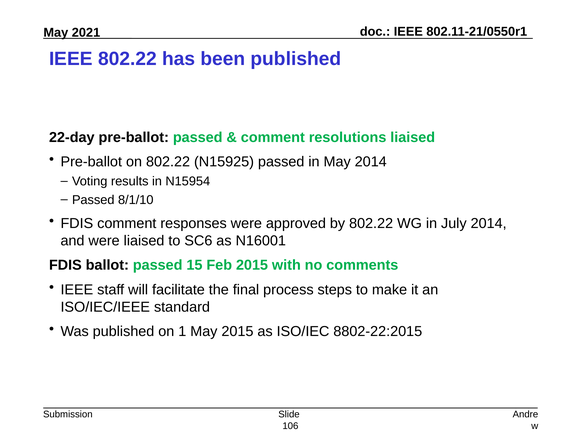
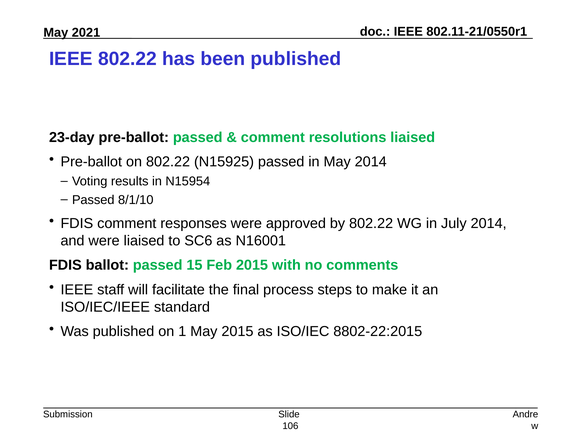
22-day: 22-day -> 23-day (72, 137)
